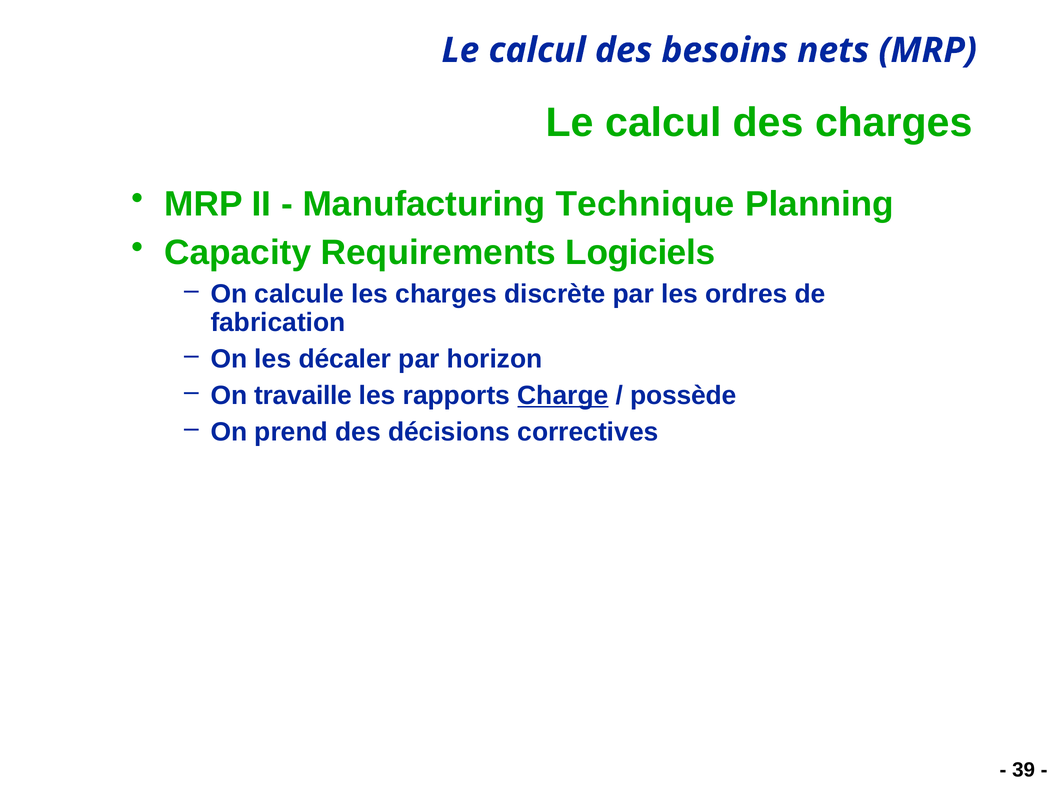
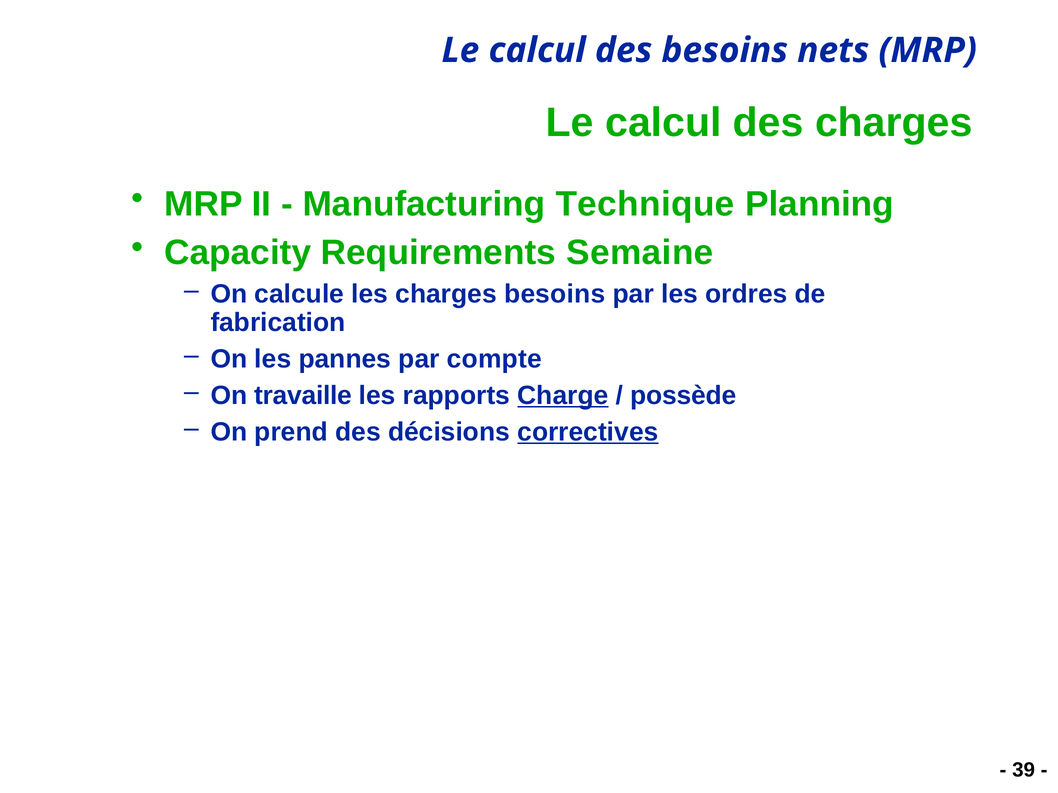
Logiciels: Logiciels -> Semaine (640, 253)
charges discrète: discrète -> besoins (555, 294)
décaler: décaler -> pannes (345, 359)
horizon: horizon -> compte (495, 359)
correctives underline: none -> present (588, 432)
